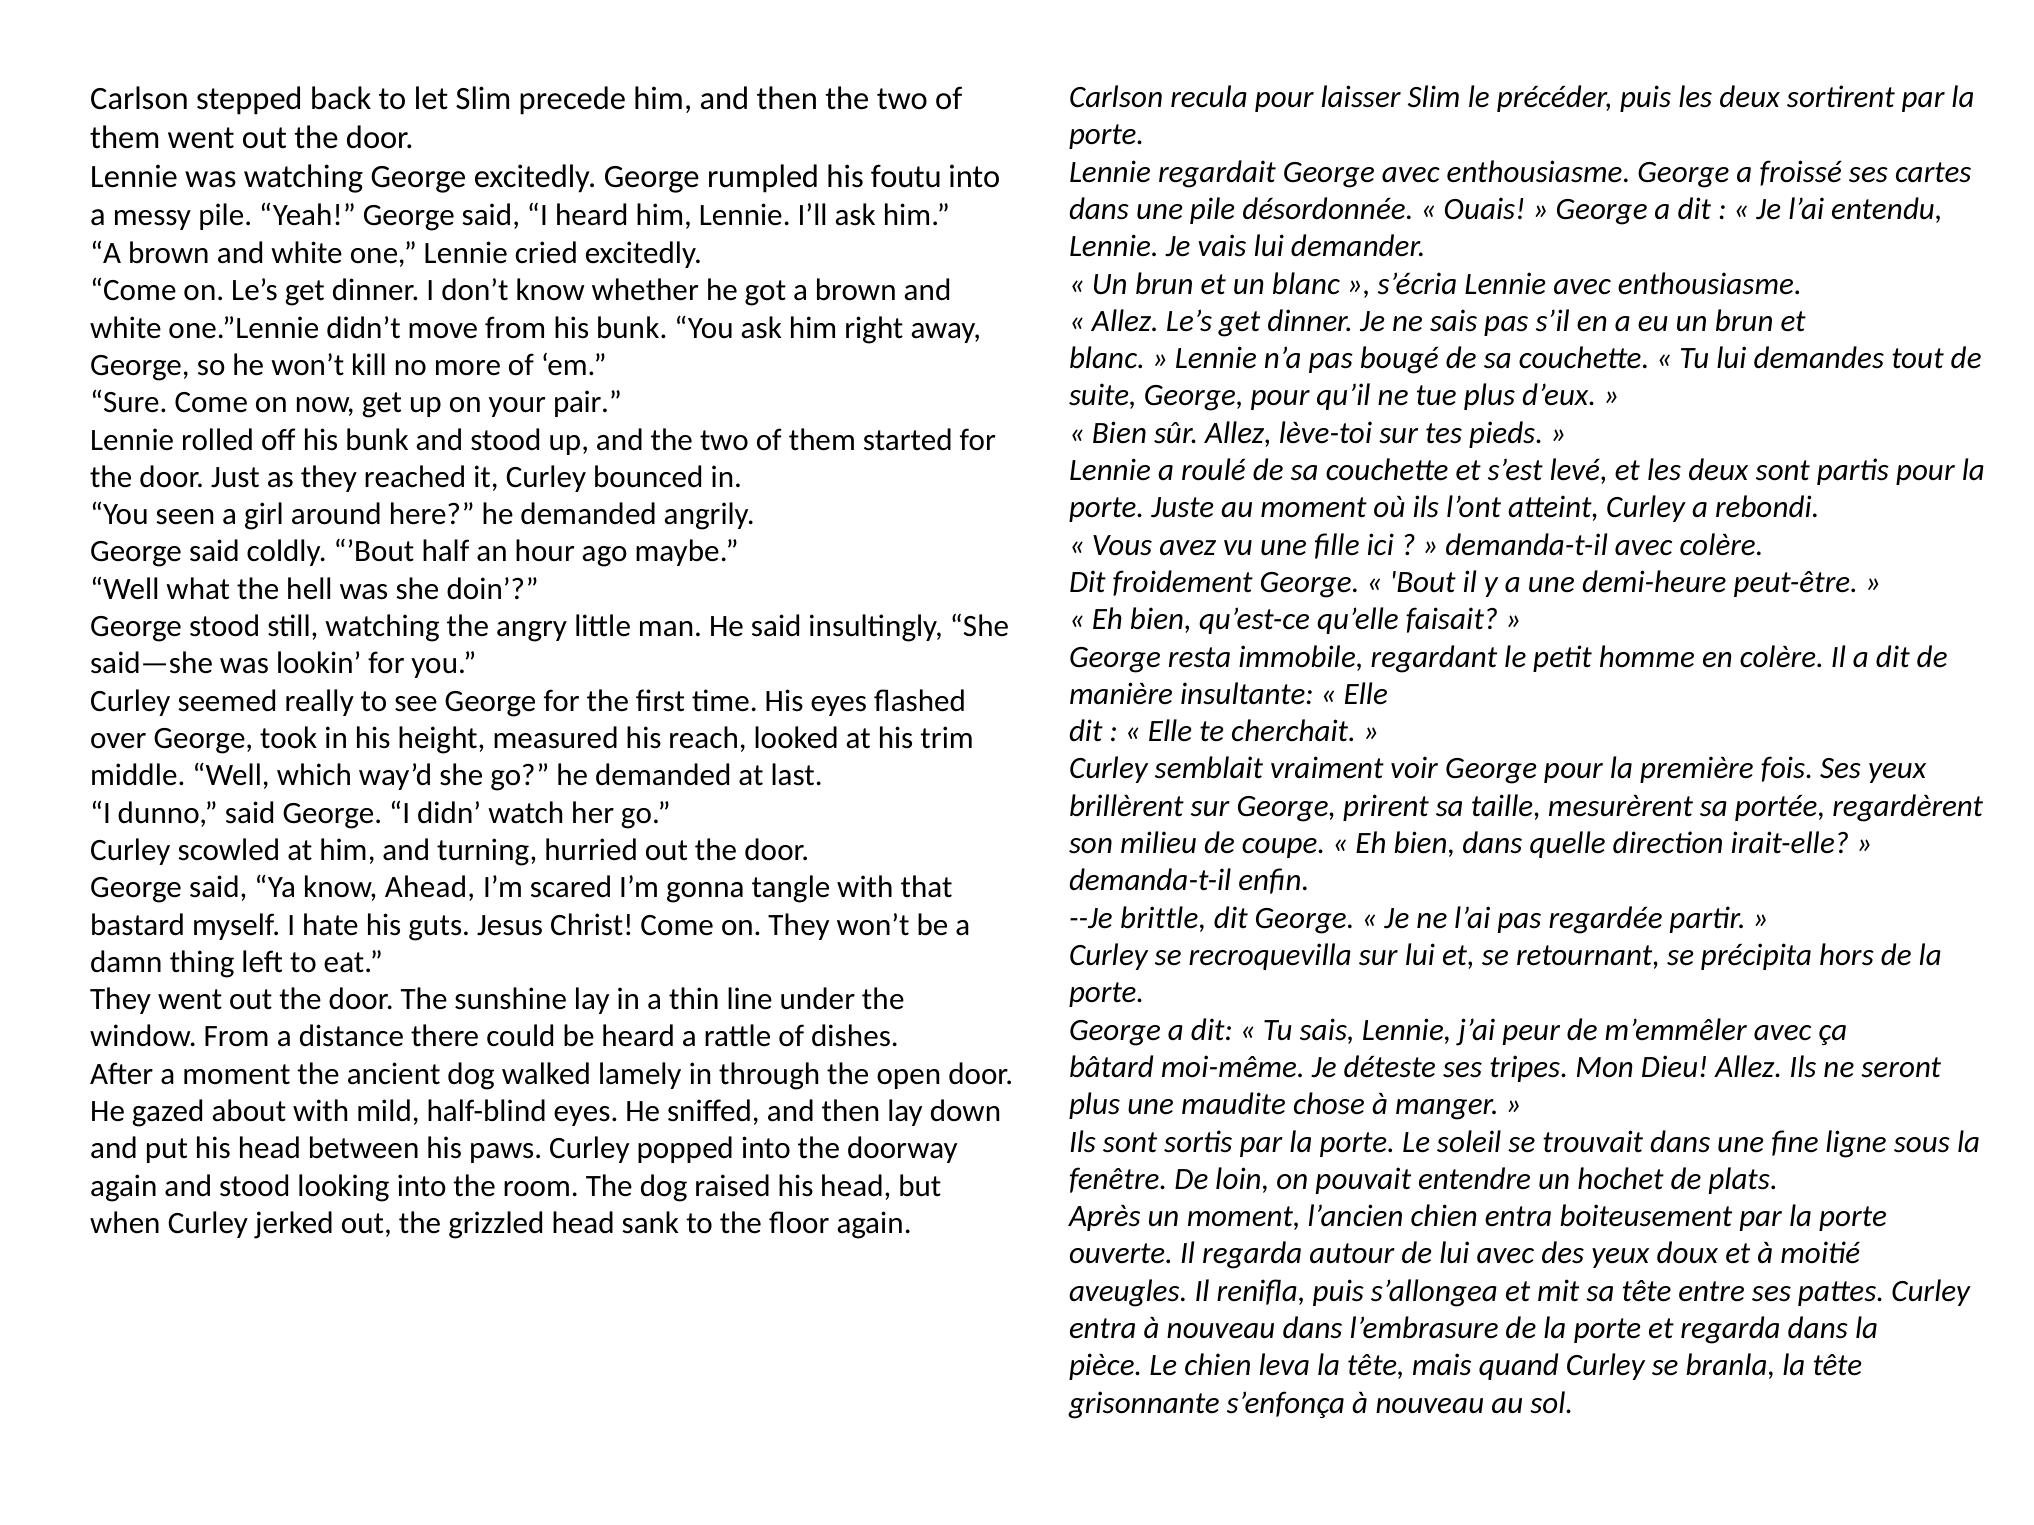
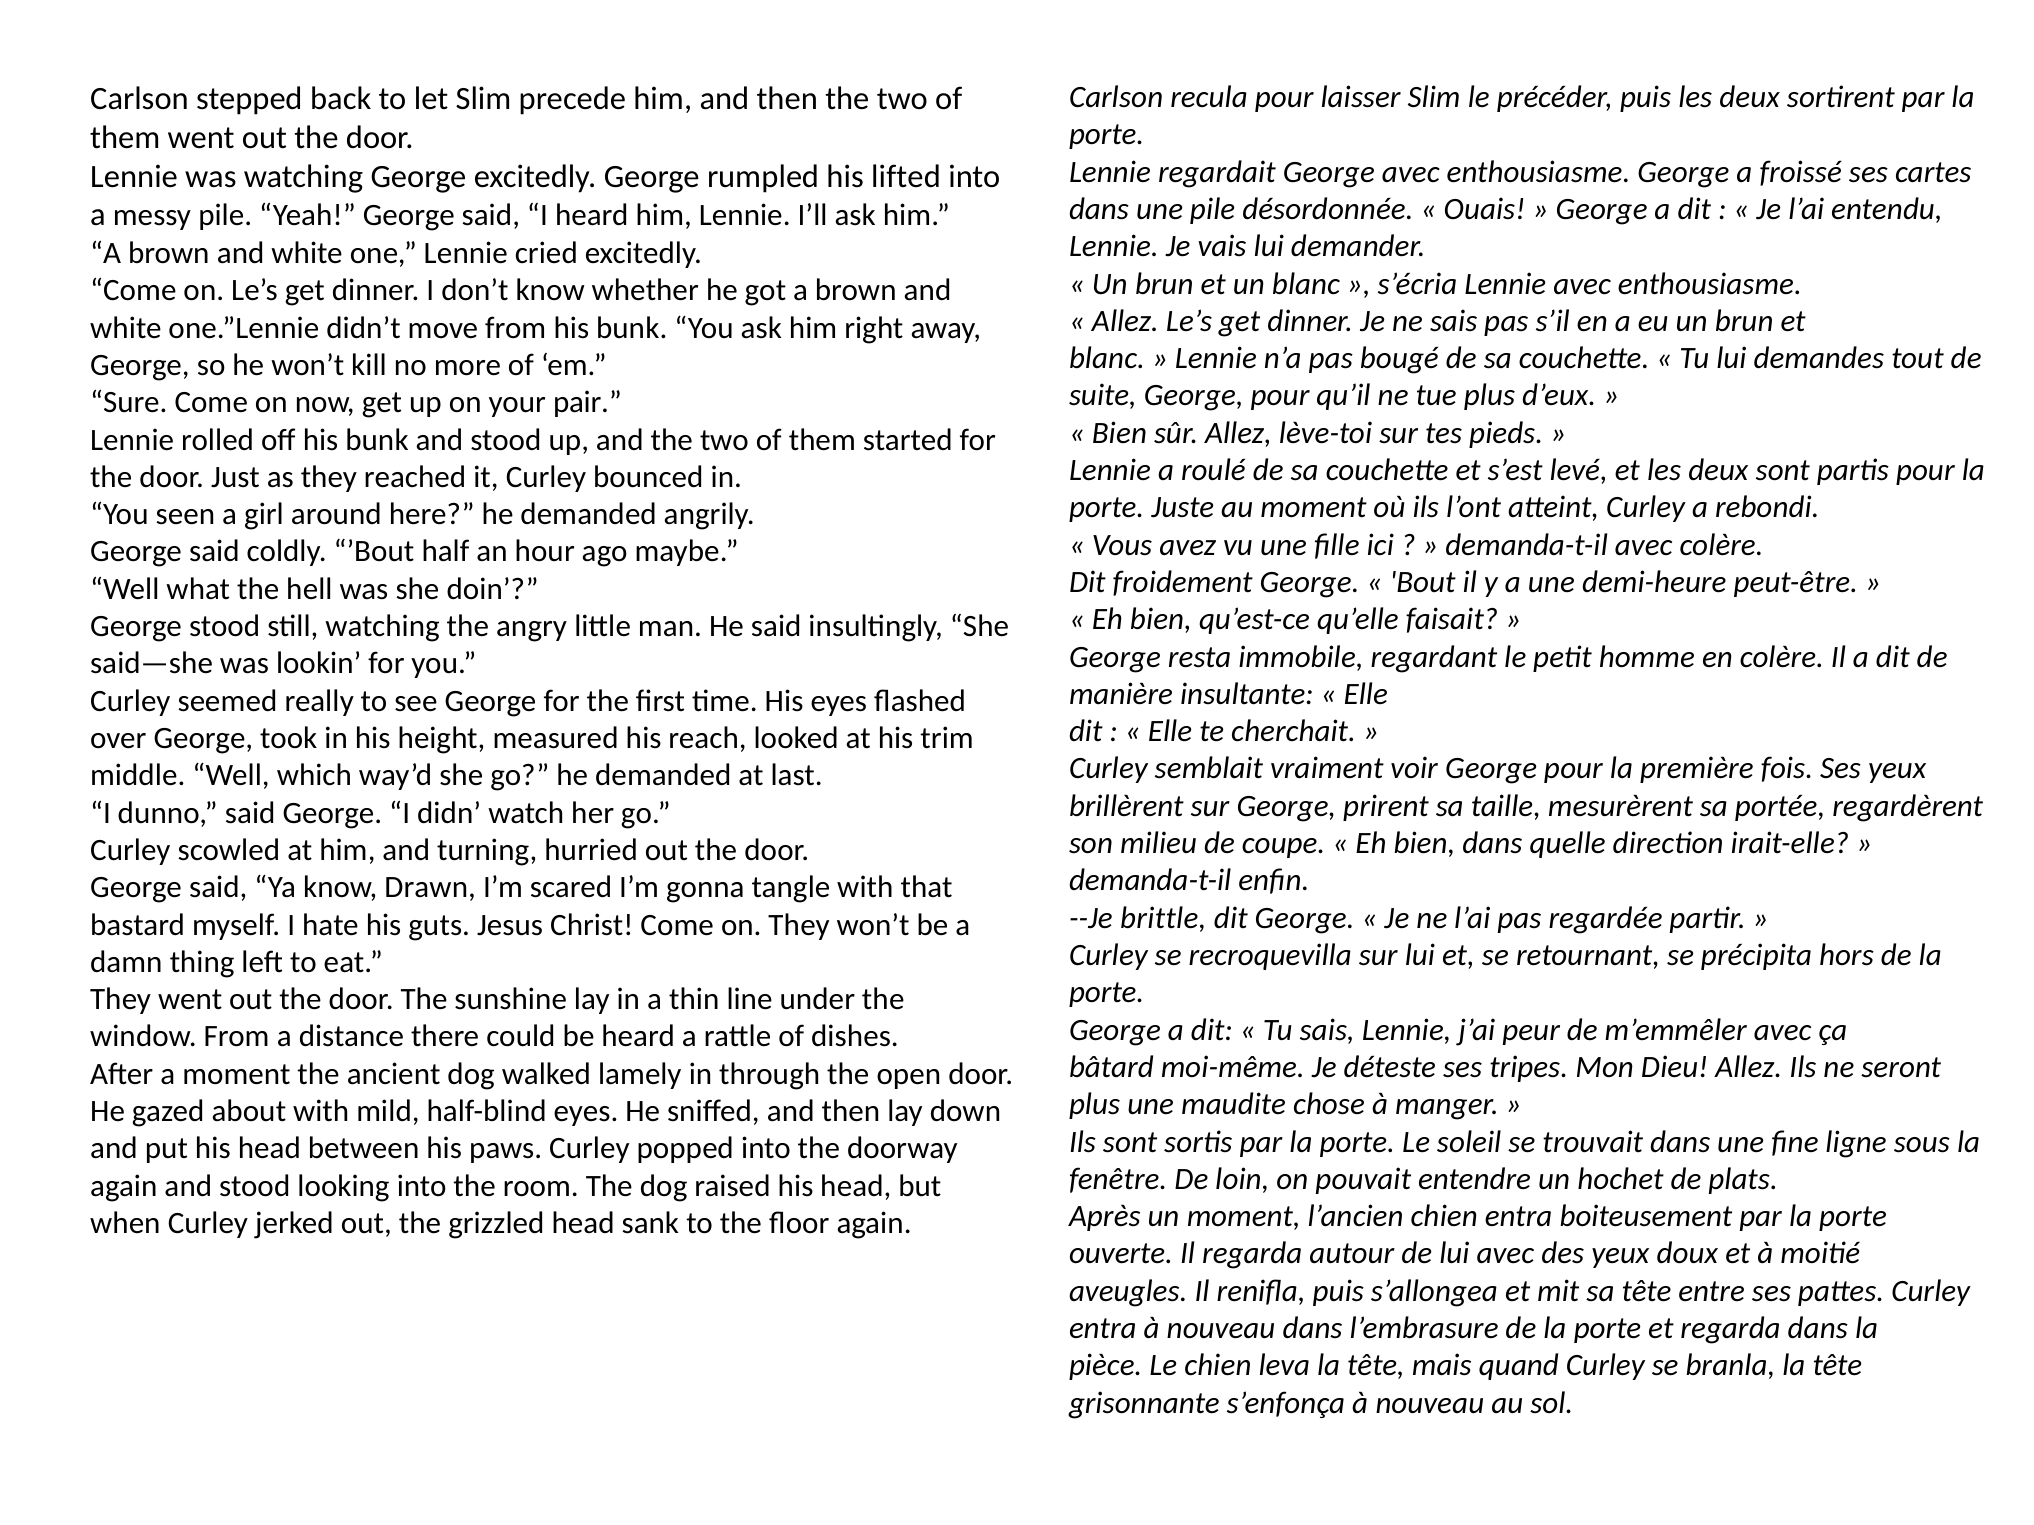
foutu: foutu -> lifted (906, 176)
Ahead: Ahead -> Drawn (430, 888)
